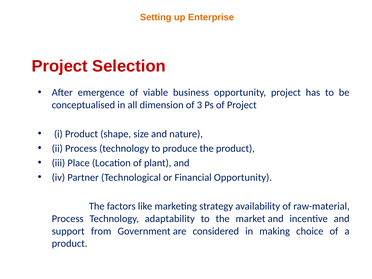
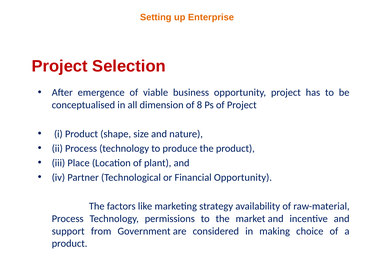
3: 3 -> 8 (199, 105)
adaptability: adaptability -> permissions (170, 219)
